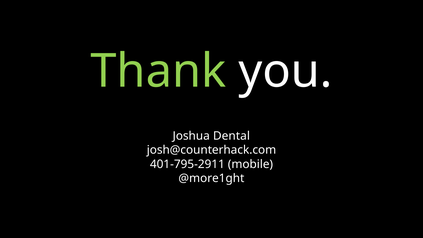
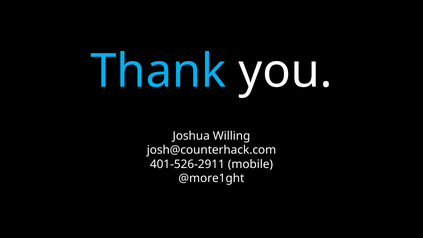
Thank colour: light green -> light blue (158, 71)
Dental: Dental -> Willing (232, 136)
401-795-2911: 401-795-2911 -> 401-526-2911 (187, 164)
